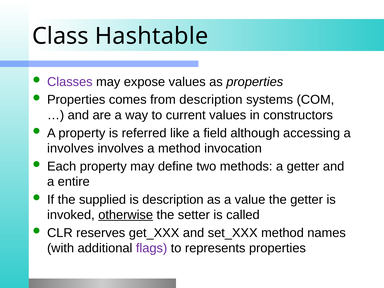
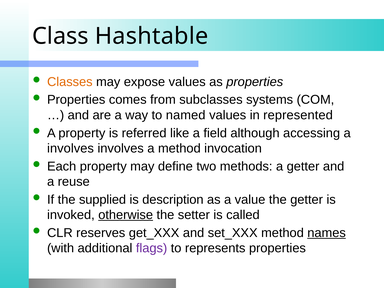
Classes colour: purple -> orange (70, 82)
from description: description -> subclasses (211, 100)
current: current -> named (186, 115)
constructors: constructors -> represented (298, 115)
entire: entire -> reuse (74, 182)
names underline: none -> present (327, 233)
